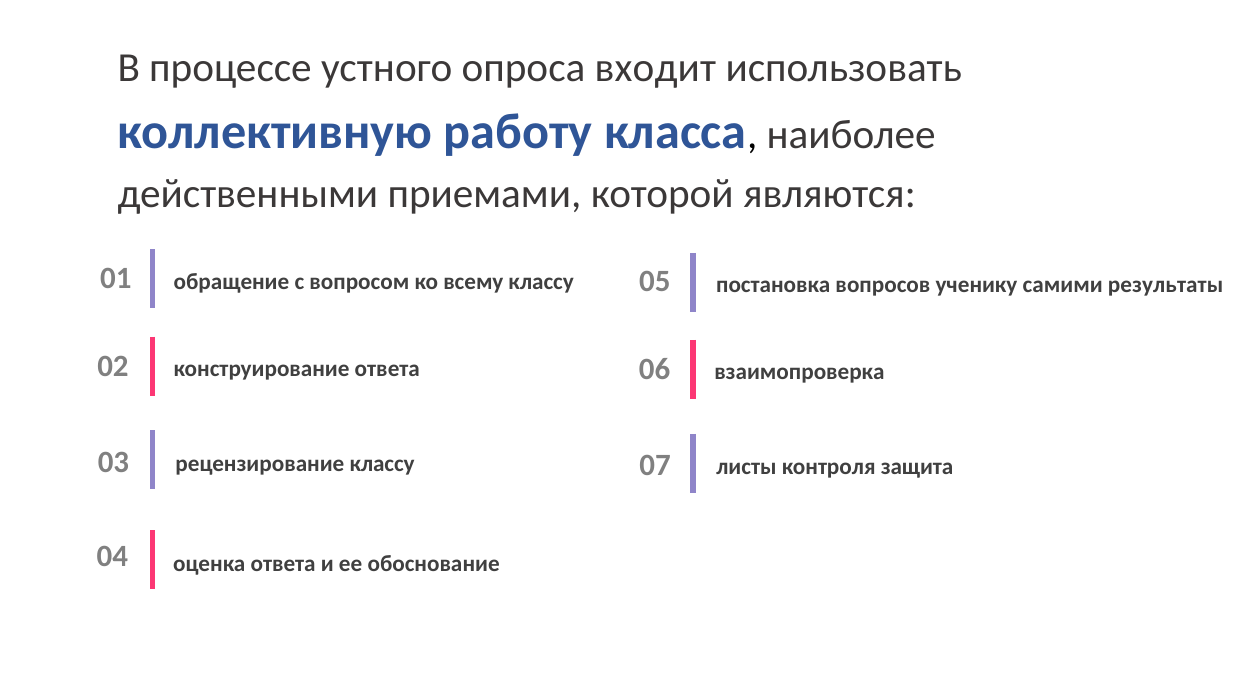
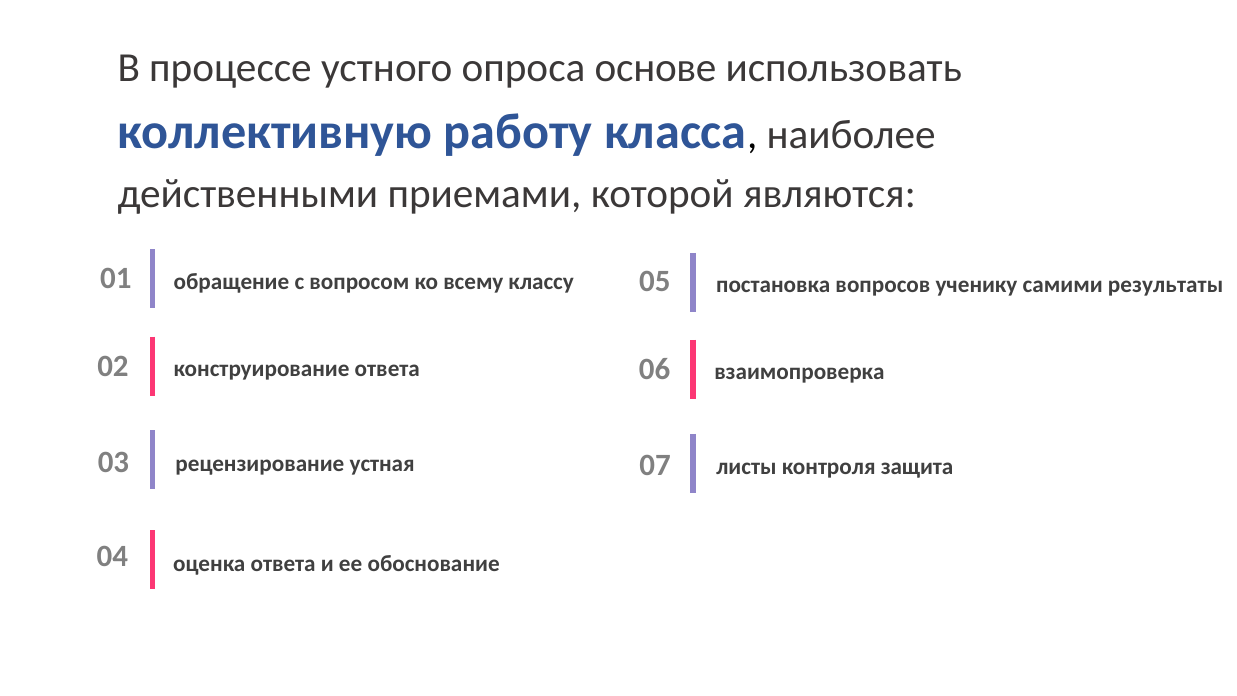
входит: входит -> основе (656, 67)
рецензирование классу: классу -> устная (382, 464)
